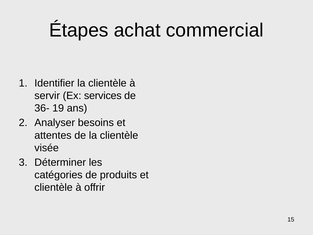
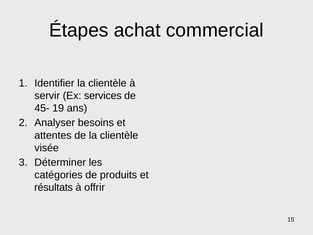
36-: 36- -> 45- (42, 108)
clientèle: clientèle -> résultats (54, 187)
